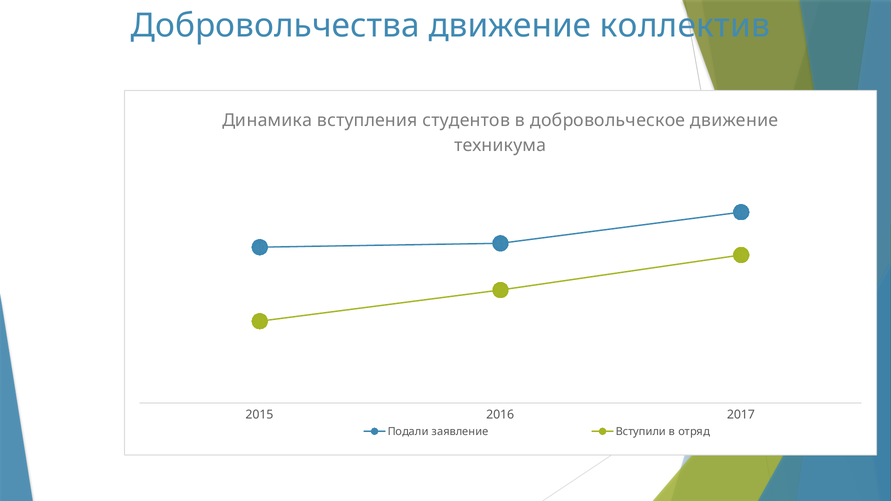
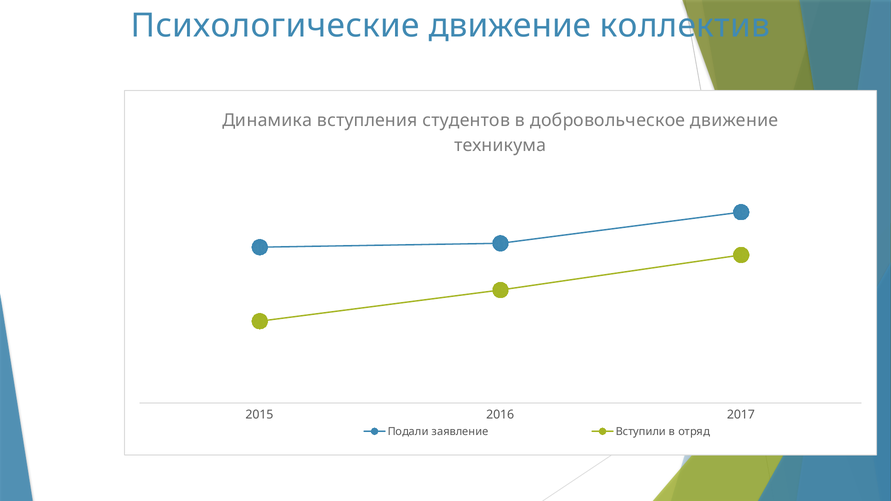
Добровольчества: Добровольчества -> Психологические (275, 26)
